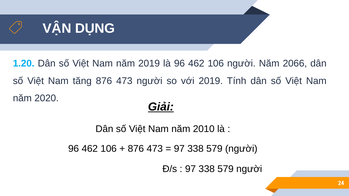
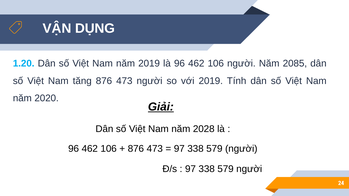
2066: 2066 -> 2085 (295, 63)
2010: 2010 -> 2028 (204, 129)
